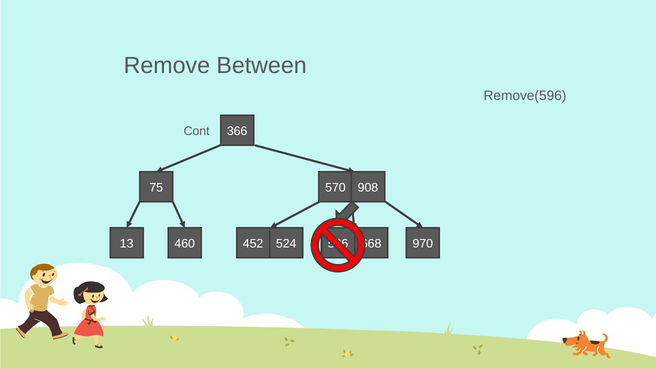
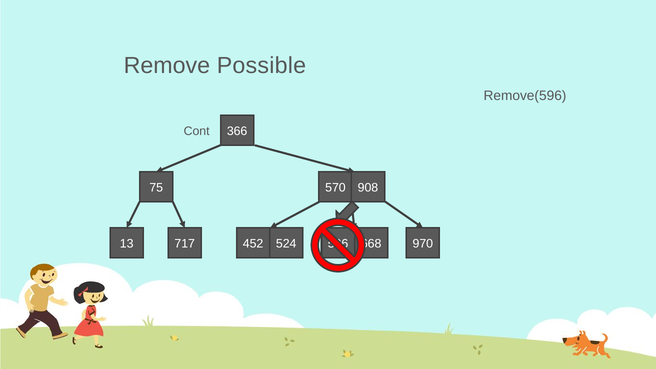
Between: Between -> Possible (261, 66)
460: 460 -> 717 (185, 244)
